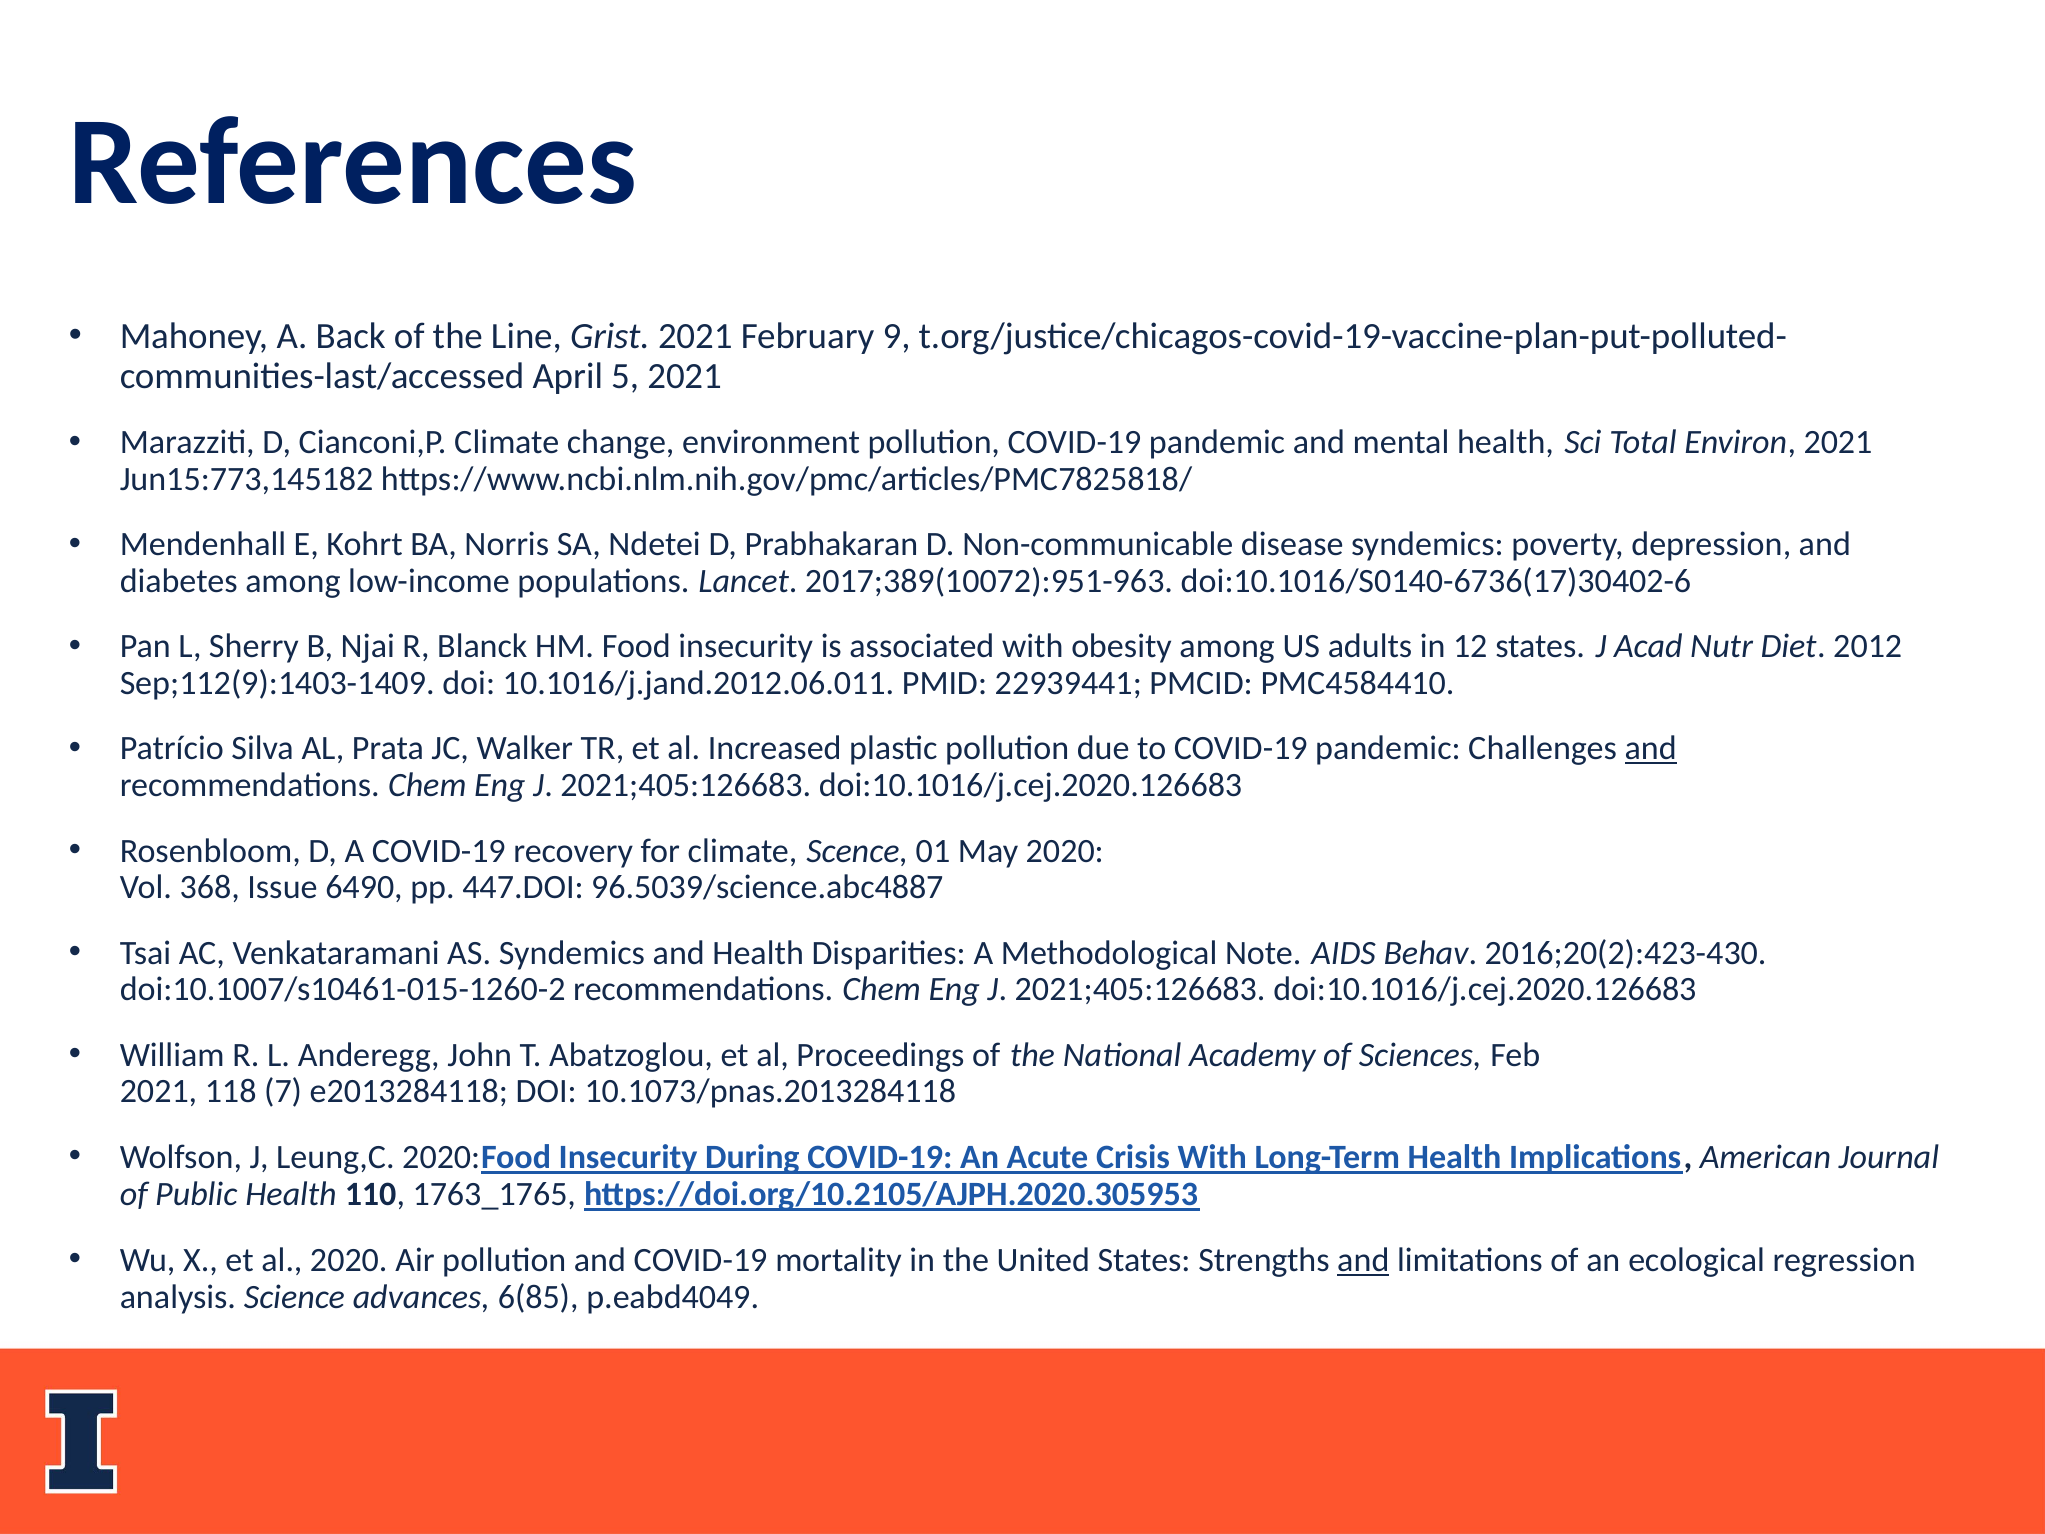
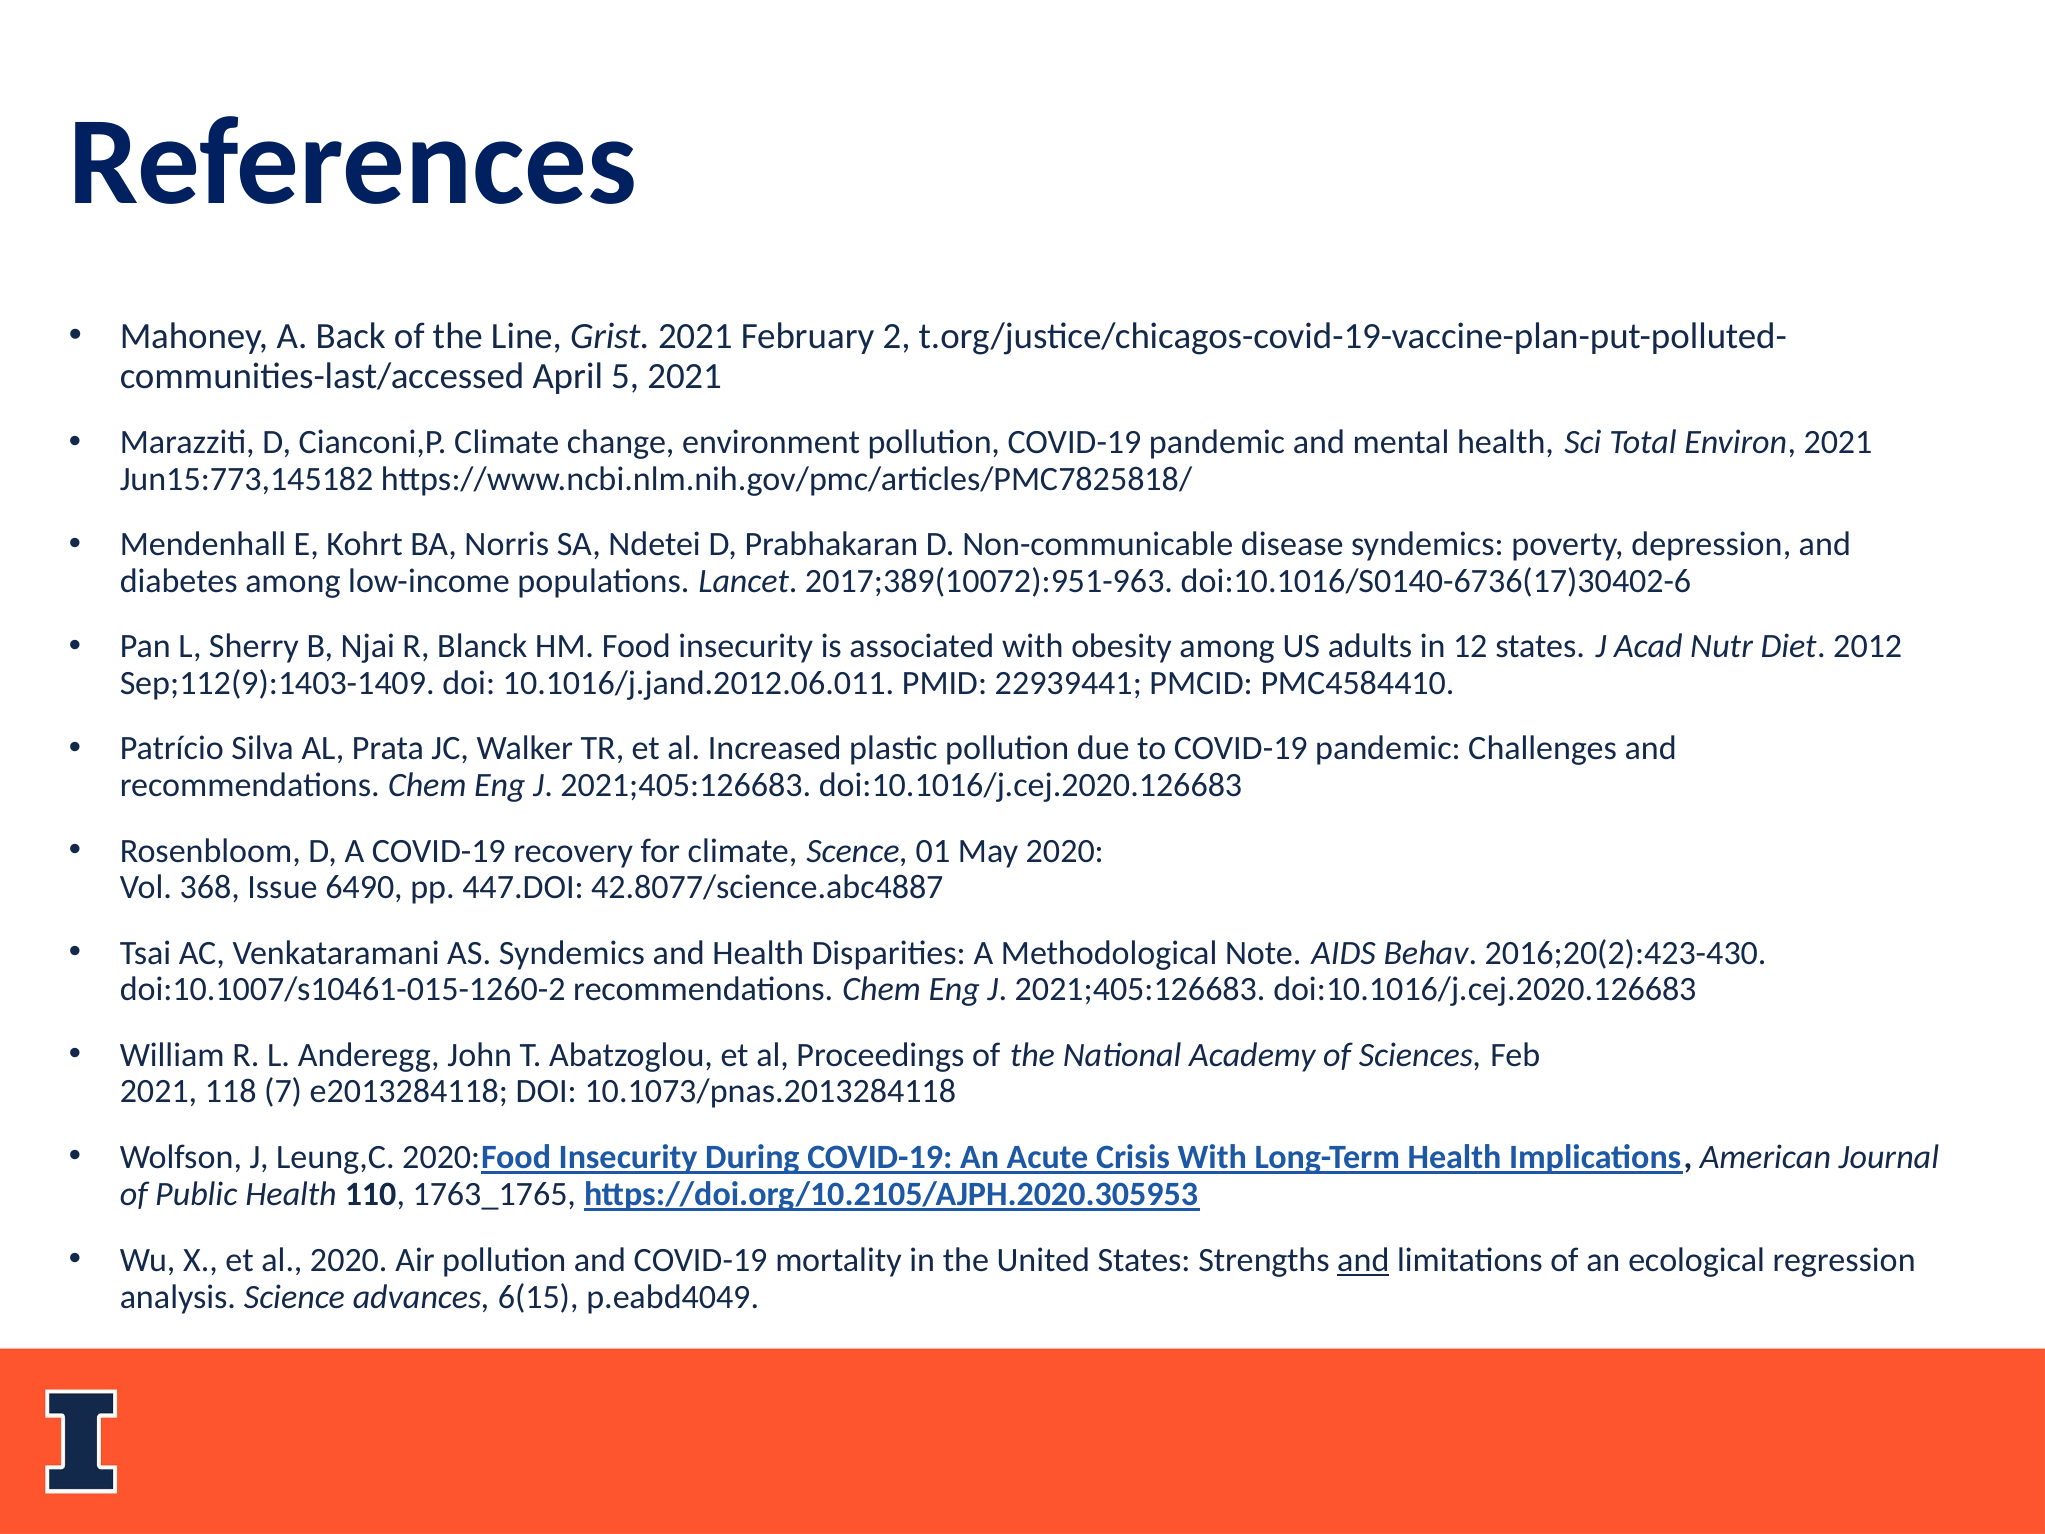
9: 9 -> 2 (897, 336)
and underline: present -> none (1651, 749)
96.5039/science.abc4887: 96.5039/science.abc4887 -> 42.8077/science.abc4887 (767, 887)
6(85: 6(85 -> 6(15 (538, 1297)
